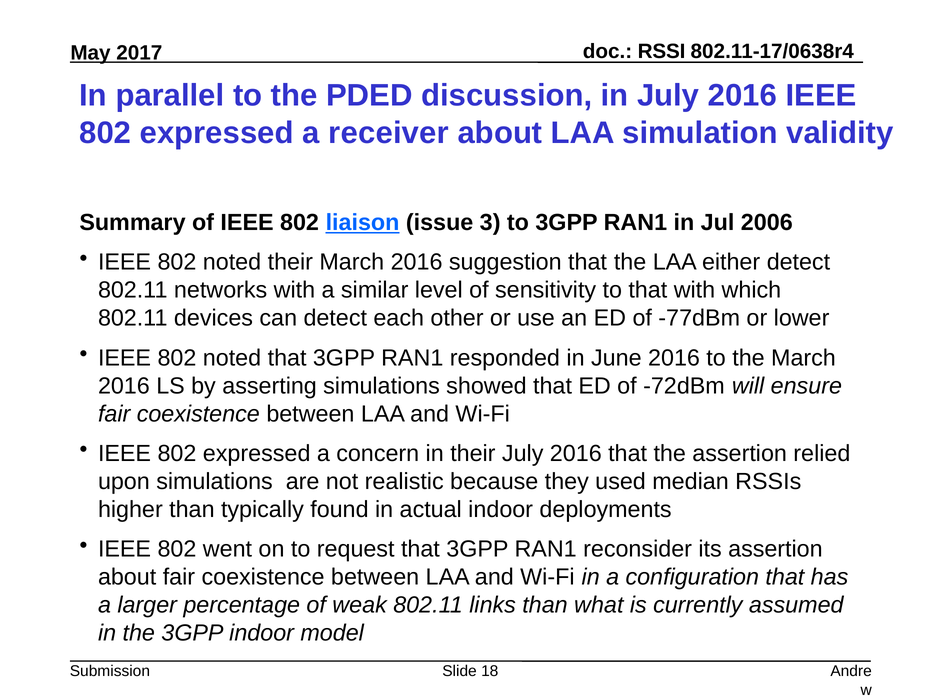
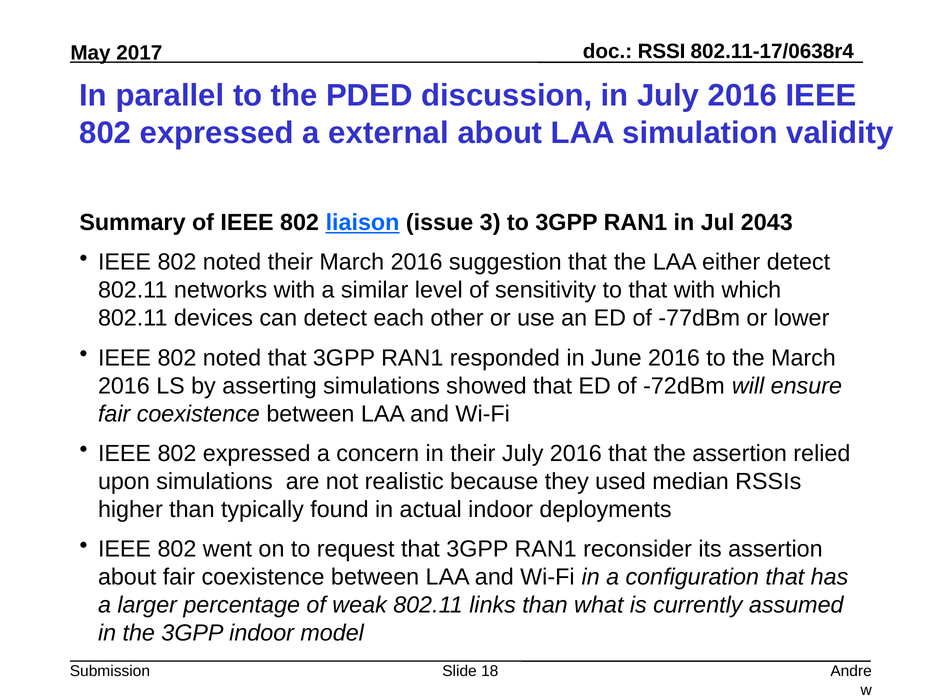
receiver: receiver -> external (389, 133)
2006: 2006 -> 2043 (767, 222)
